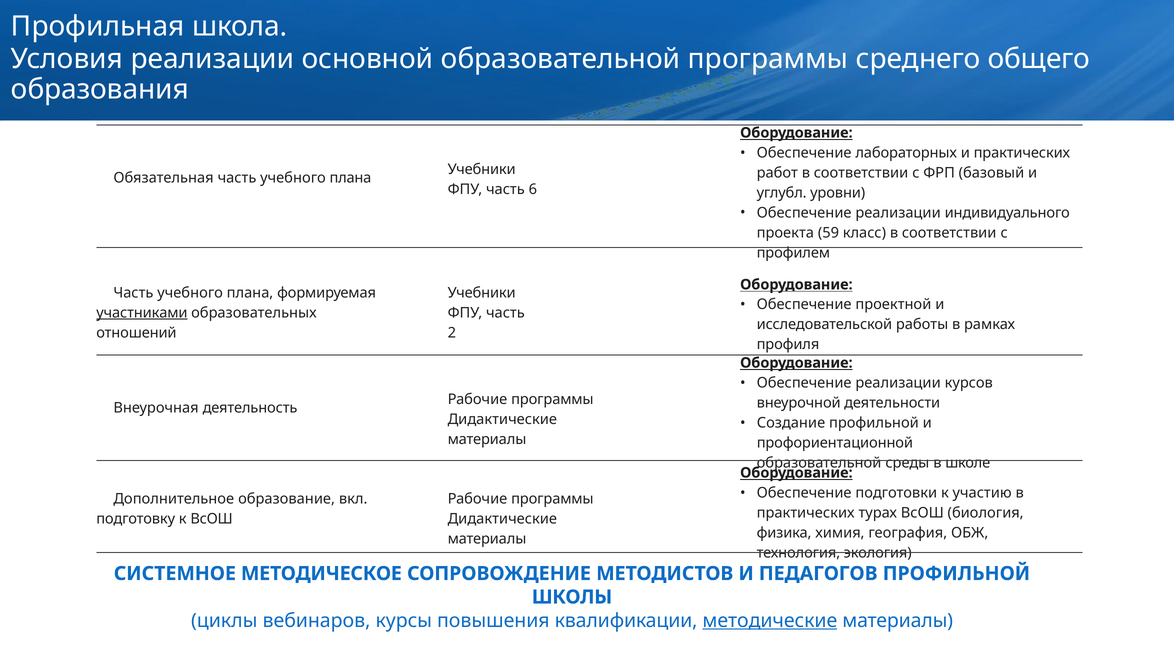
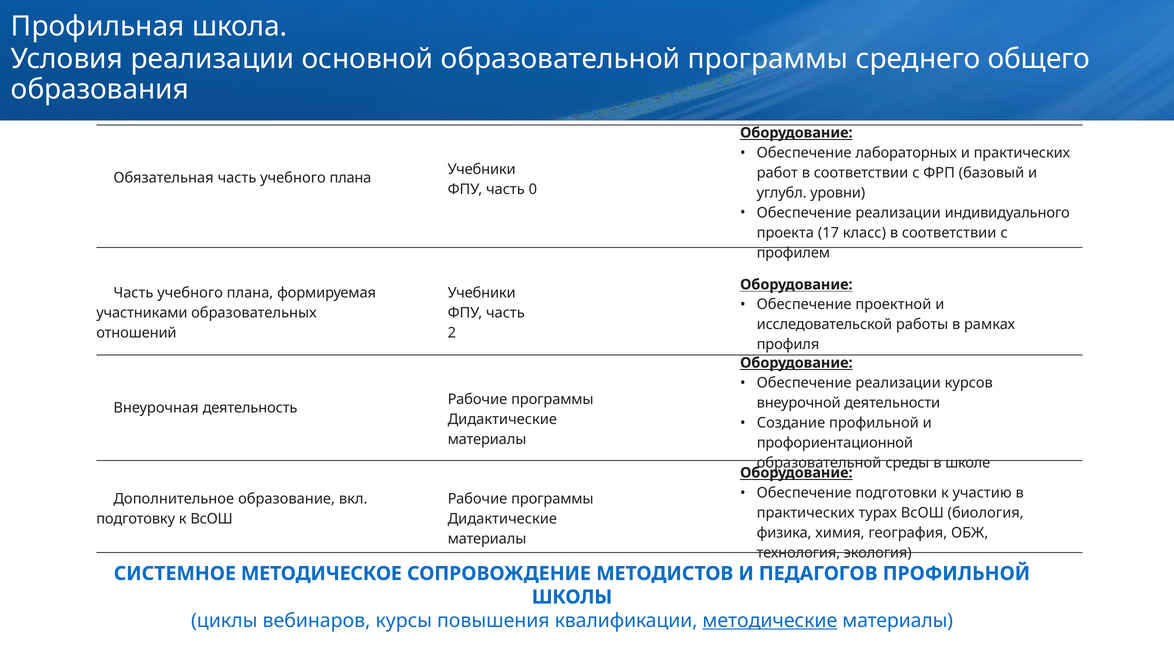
6: 6 -> 0 (533, 189)
59: 59 -> 17 (828, 232)
участниками underline: present -> none (142, 313)
